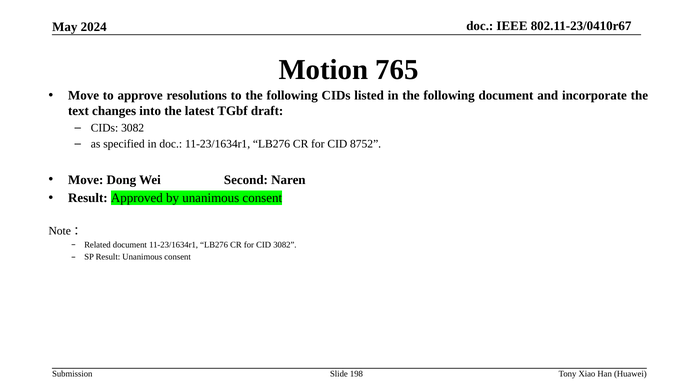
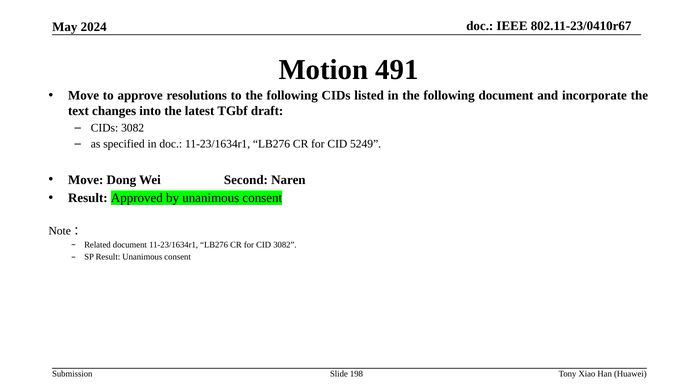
765: 765 -> 491 (397, 70)
8752: 8752 -> 5249 (366, 144)
